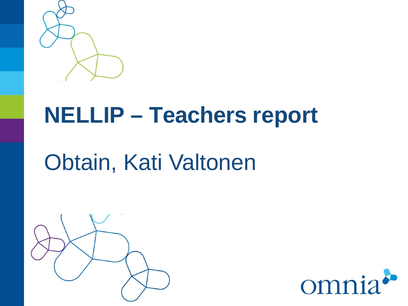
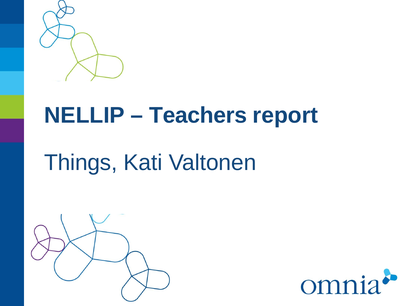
Obtain: Obtain -> Things (81, 163)
